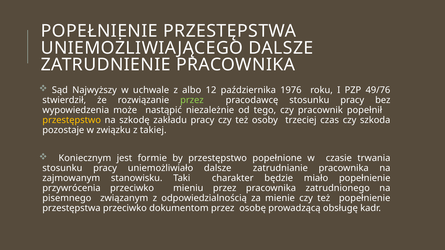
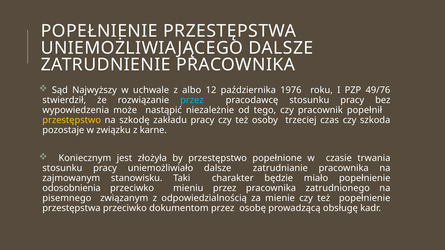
przez colour: light green -> light blue (192, 100)
takiej: takiej -> karne (153, 130)
formie: formie -> złożyła (152, 158)
przywrócenia: przywrócenia -> odosobnienia (72, 188)
